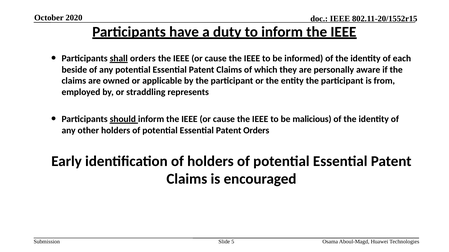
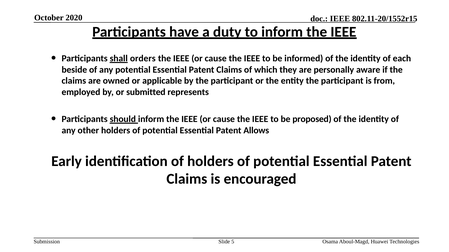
straddling: straddling -> submitted (146, 92)
malicious: malicious -> proposed (312, 119)
Patent Orders: Orders -> Allows (256, 131)
